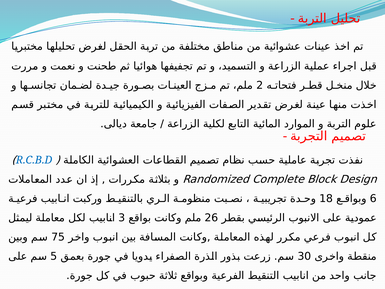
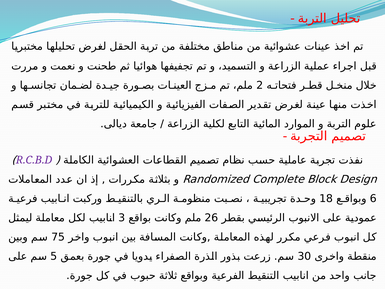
R.C.B.D colour: blue -> purple (34, 160)
